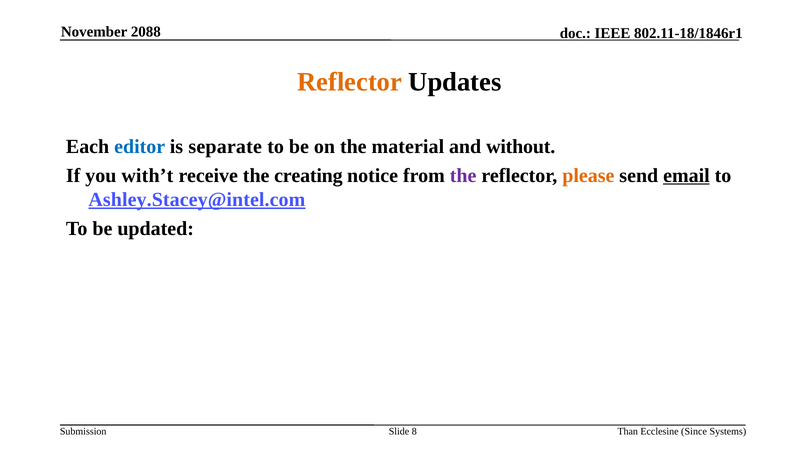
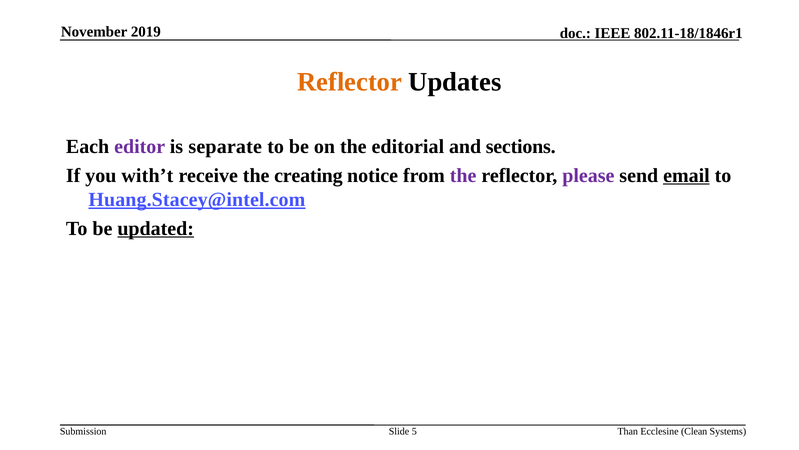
2088: 2088 -> 2019 (146, 32)
editor colour: blue -> purple (140, 146)
material: material -> editorial (408, 146)
without: without -> sections (521, 146)
please colour: orange -> purple (588, 175)
Ashley.Stacey@intel.com: Ashley.Stacey@intel.com -> Huang.Stacey@intel.com (197, 199)
updated underline: none -> present (156, 228)
8: 8 -> 5 (414, 431)
Since: Since -> Clean (694, 431)
